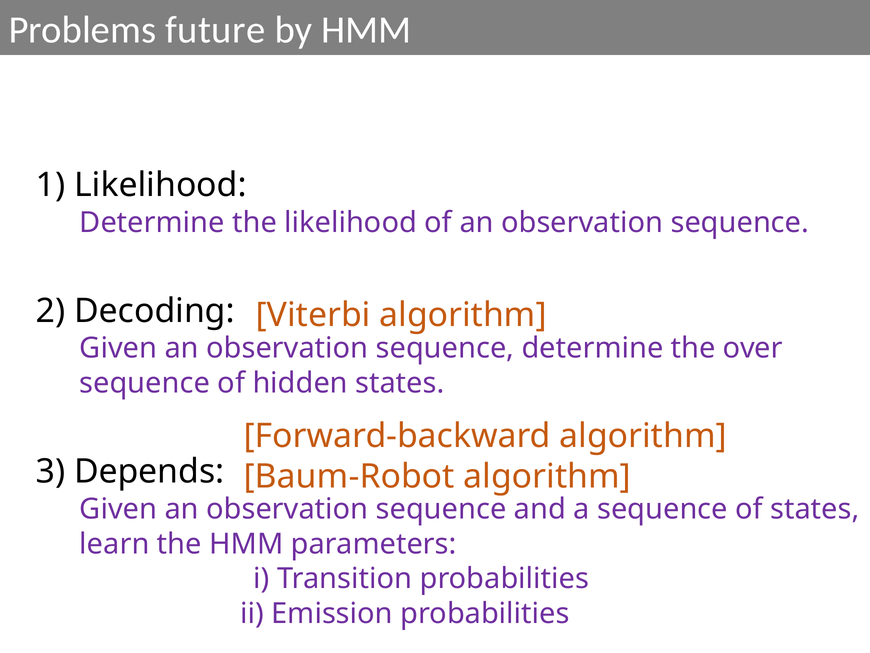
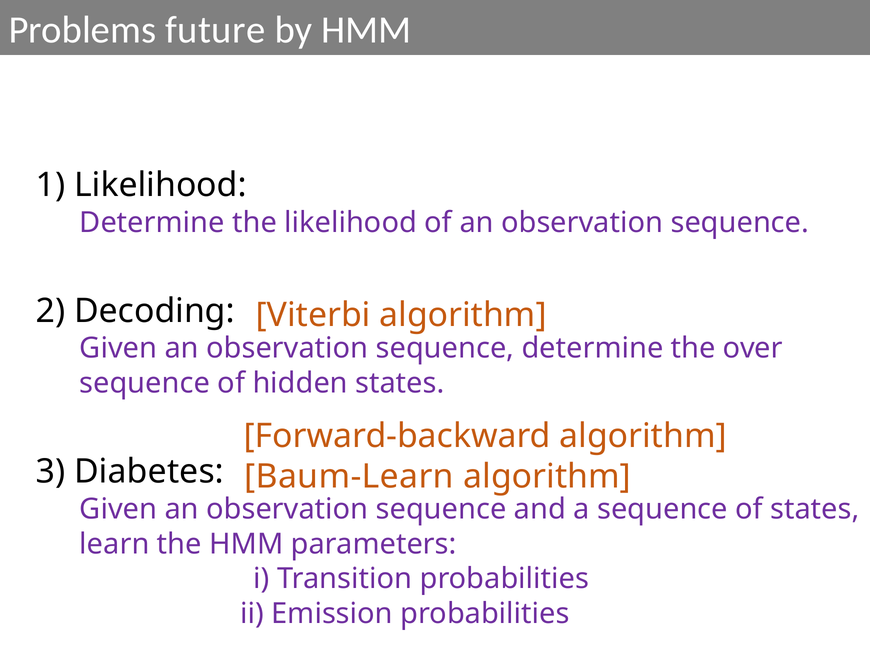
Depends: Depends -> Diabetes (149, 471)
Baum-Robot: Baum-Robot -> Baum-Learn (349, 476)
